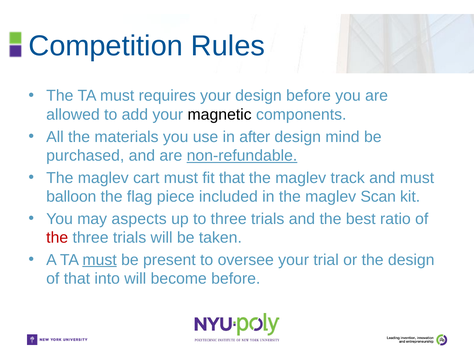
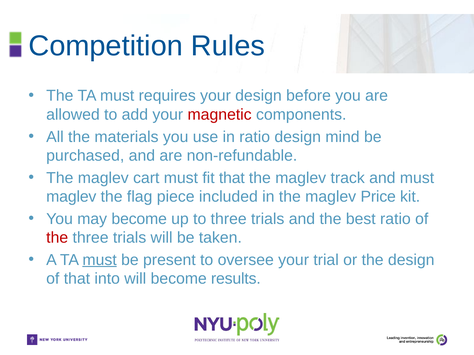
magnetic colour: black -> red (220, 115)
in after: after -> ratio (255, 137)
non-refundable underline: present -> none (242, 156)
balloon: balloon -> maglev (71, 197)
Scan: Scan -> Price (378, 197)
may aspects: aspects -> become (139, 219)
become before: before -> results (236, 279)
